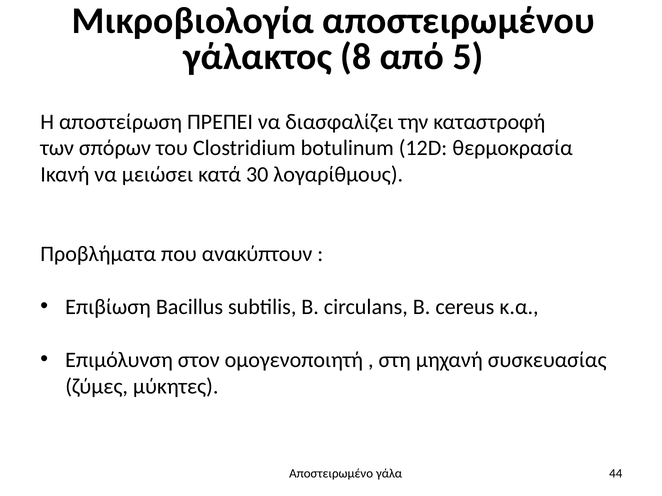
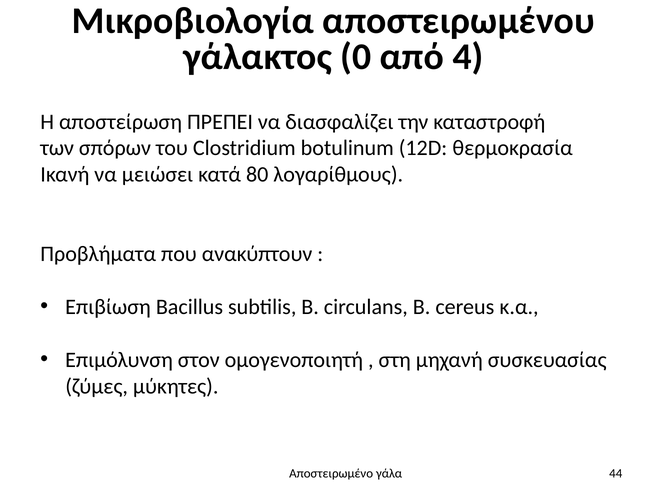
8: 8 -> 0 (356, 57)
5: 5 -> 4 (468, 57)
30: 30 -> 80 (257, 175)
